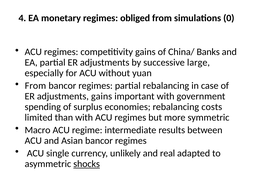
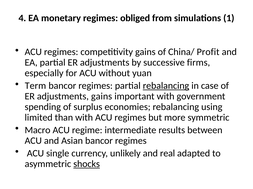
0: 0 -> 1 (229, 18)
Banks: Banks -> Profit (208, 52)
large: large -> firms (198, 63)
From: From -> Term (35, 86)
rebalancing underline: none -> present (166, 86)
costs: costs -> using (212, 107)
